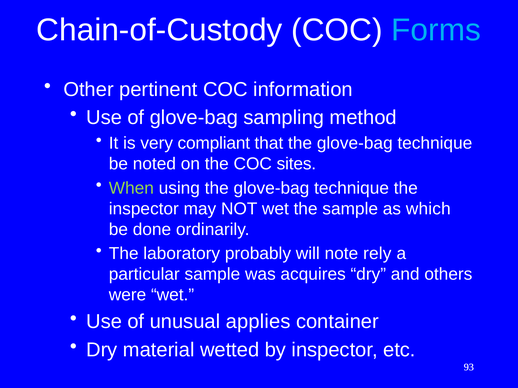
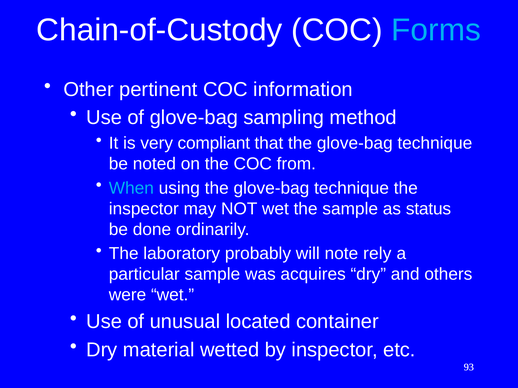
sites: sites -> from (296, 164)
When colour: light green -> light blue (131, 188)
which: which -> status (428, 209)
applies: applies -> located (258, 322)
